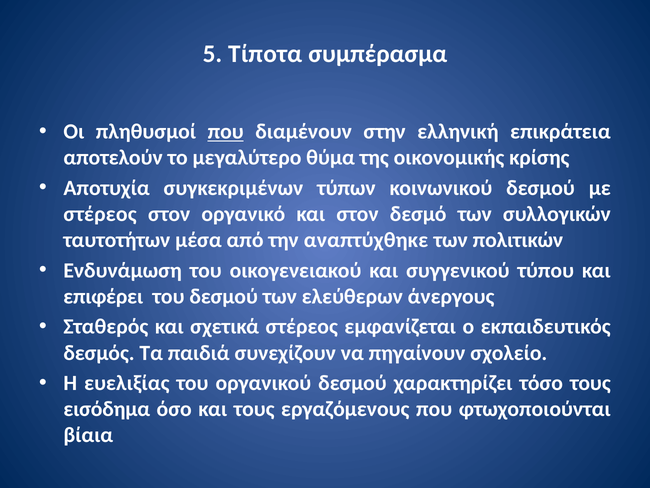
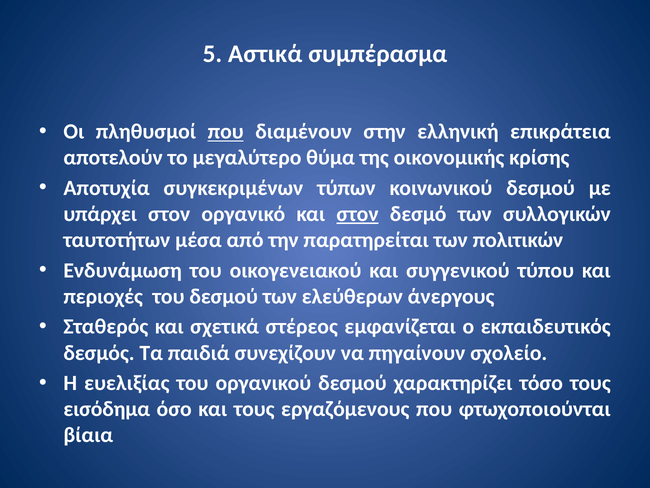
Τίποτα: Τίποτα -> Αστικά (265, 54)
στέρεος: στέρεος -> υπάρχει (100, 214)
στον underline: none -> present (358, 214)
αναπτύχθηκε: αναπτύχθηκε -> παρατηρείται (366, 240)
επιφέρει: επιφέρει -> περιοχές (103, 296)
